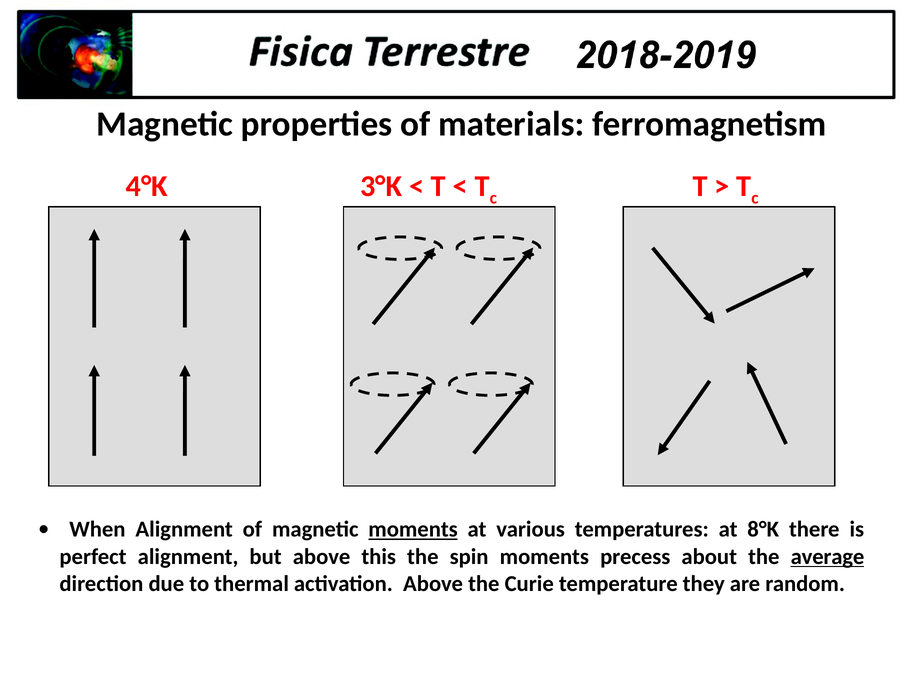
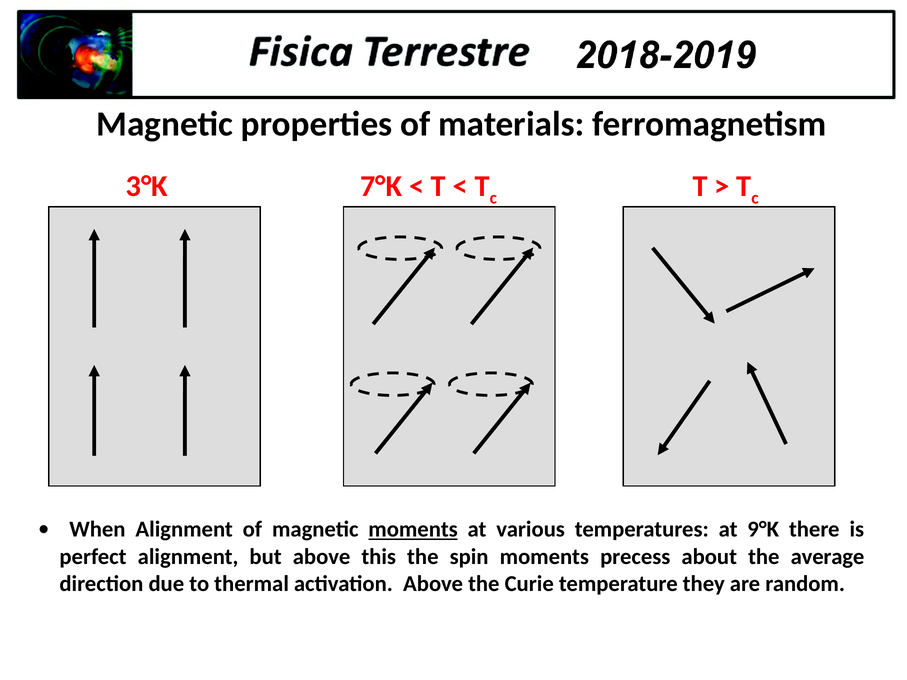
4°K: 4°K -> 3°K (147, 186)
3°K: 3°K -> 7°K (381, 186)
8°K: 8°K -> 9°K (763, 530)
average underline: present -> none (828, 557)
